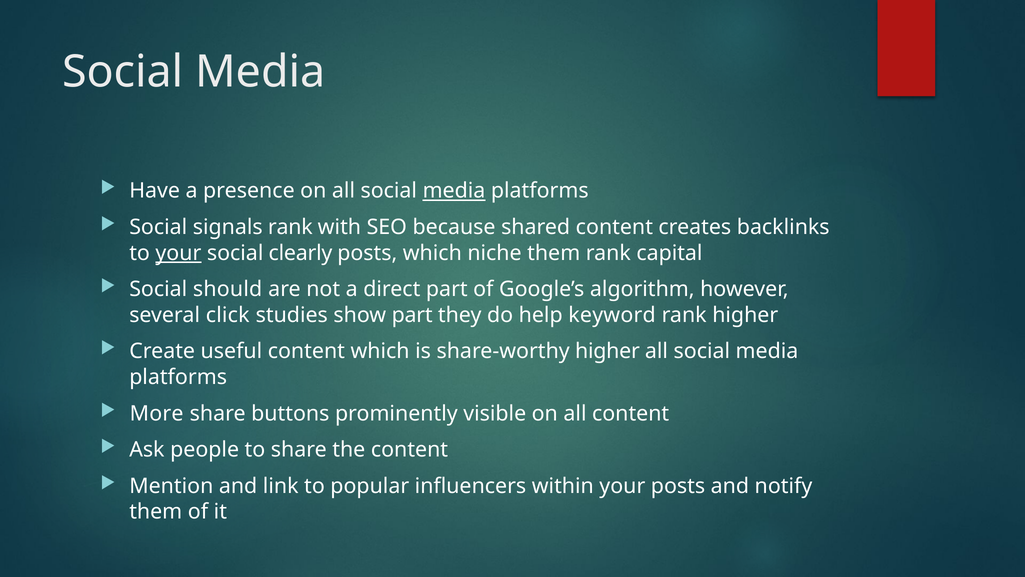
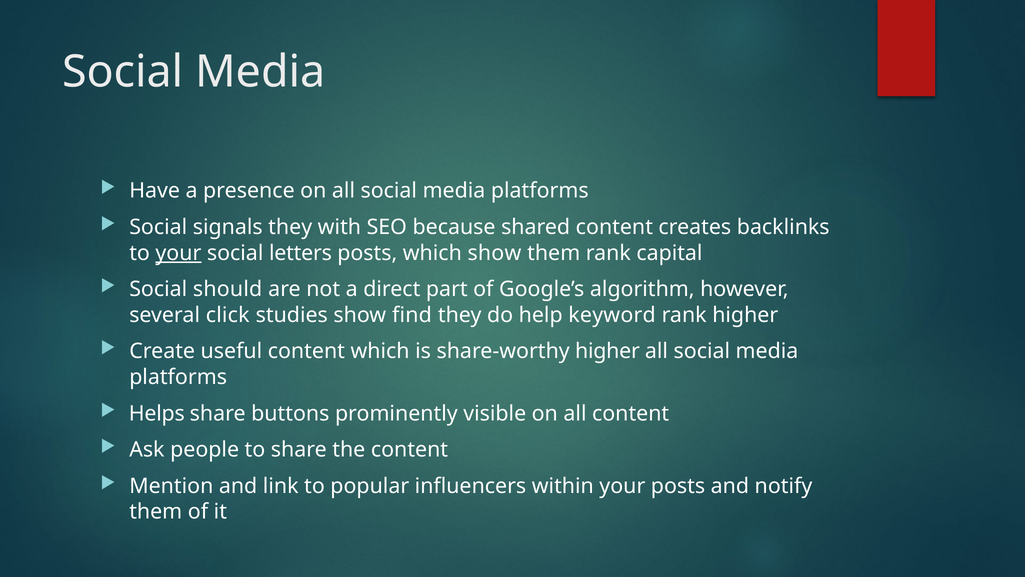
media underline: present -> none (454, 191)
signals rank: rank -> they (290, 227)
clearly: clearly -> letters (300, 253)
which niche: niche -> show (494, 253)
show part: part -> find (412, 315)
More: More -> Helps (157, 413)
